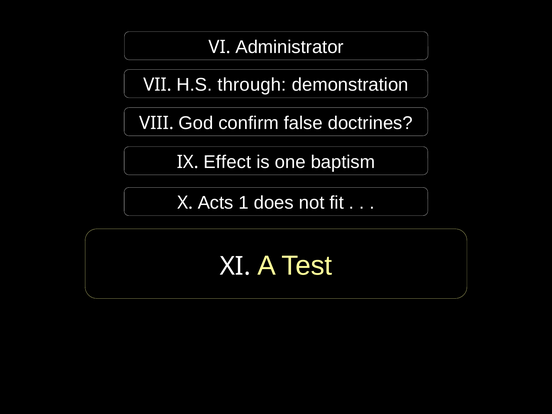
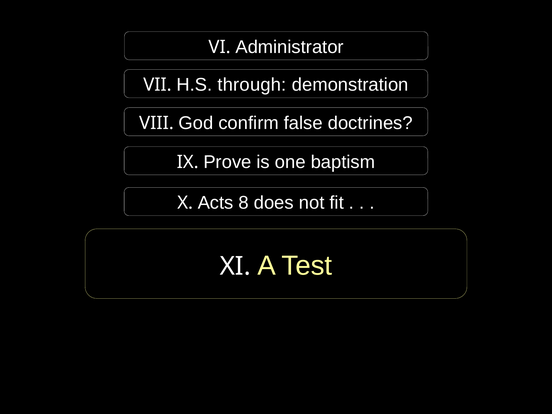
Effect: Effect -> Prove (227, 162)
1: 1 -> 8 (244, 203)
